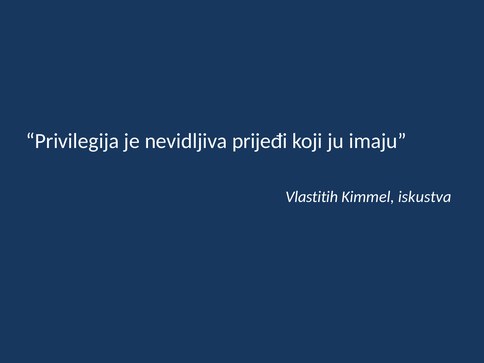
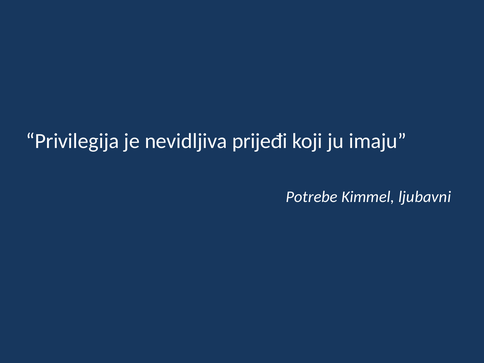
Vlastitih: Vlastitih -> Potrebe (312, 197)
iskustva: iskustva -> ljubavni (425, 197)
